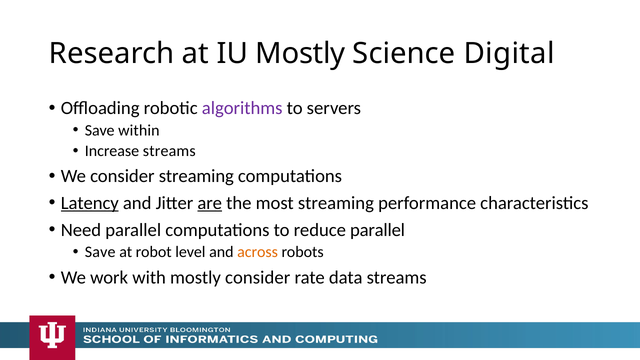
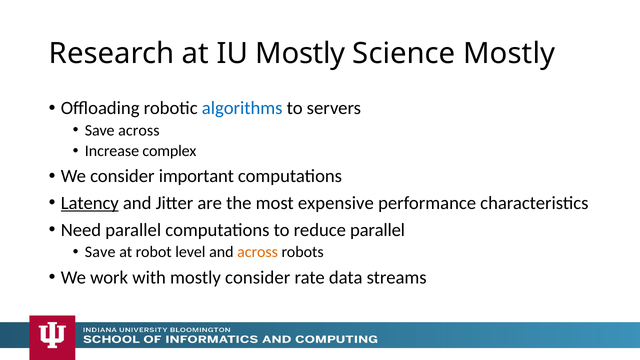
Science Digital: Digital -> Mostly (509, 54)
algorithms colour: purple -> blue (242, 108)
Save within: within -> across (139, 130)
Increase streams: streams -> complex (169, 151)
consider streaming: streaming -> important (196, 176)
are underline: present -> none (210, 203)
most streaming: streaming -> expensive (336, 203)
